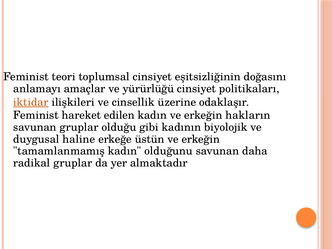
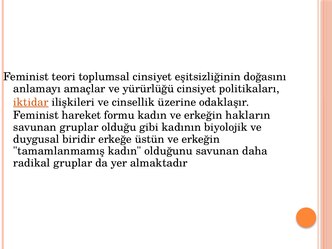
edilen: edilen -> formu (119, 115)
haline: haline -> biridir (79, 139)
